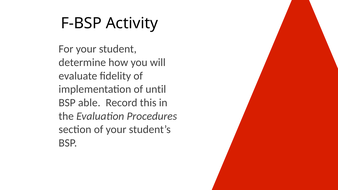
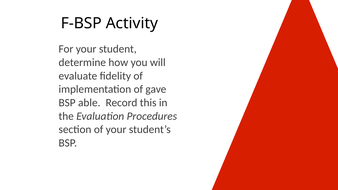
until: until -> gave (156, 89)
